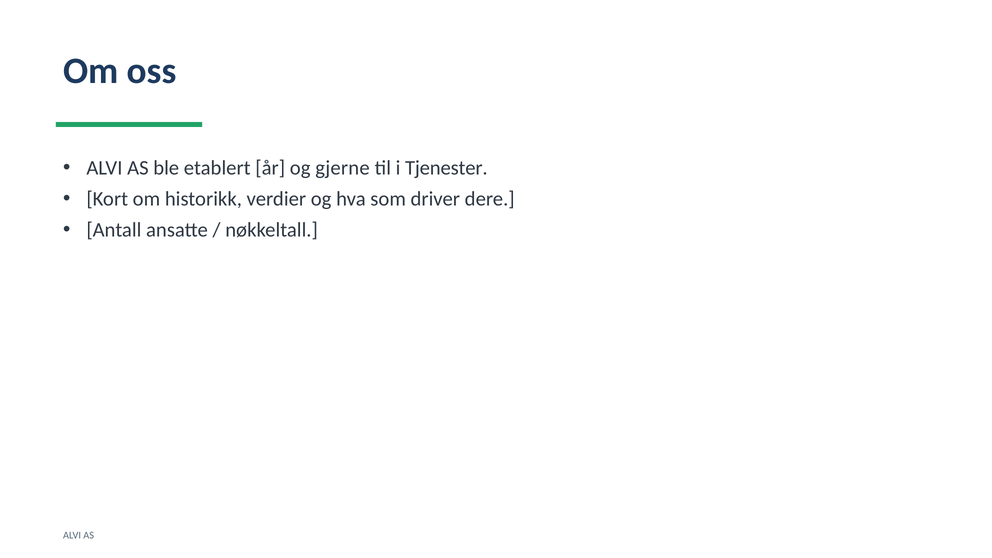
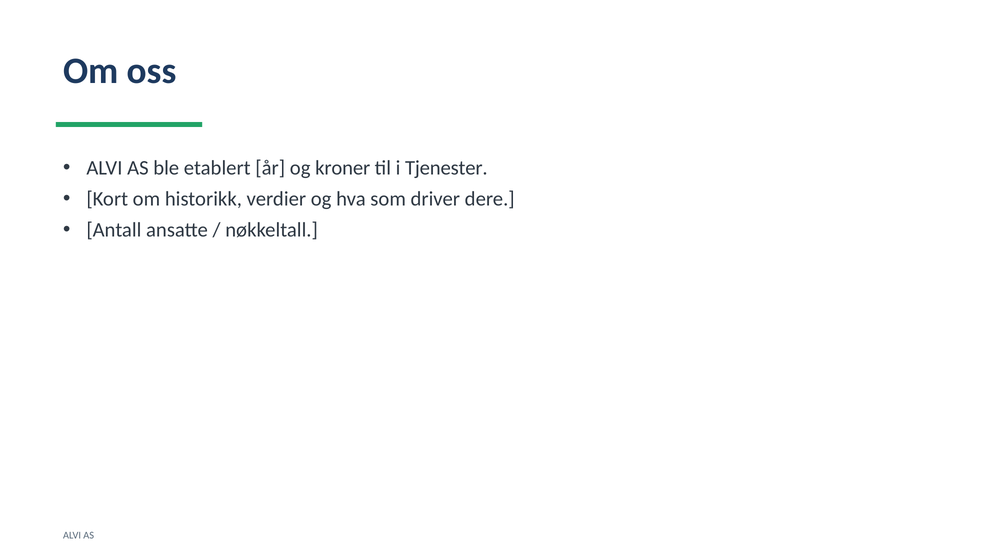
gjerne: gjerne -> kroner (343, 168)
